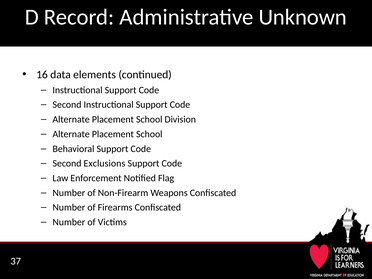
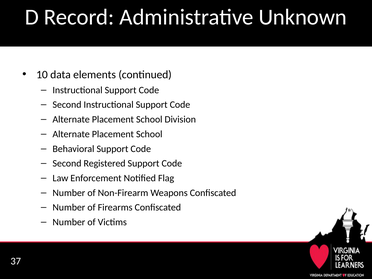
16: 16 -> 10 (42, 75)
Exclusions: Exclusions -> Registered (105, 163)
